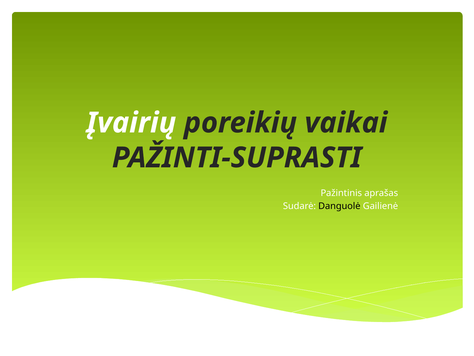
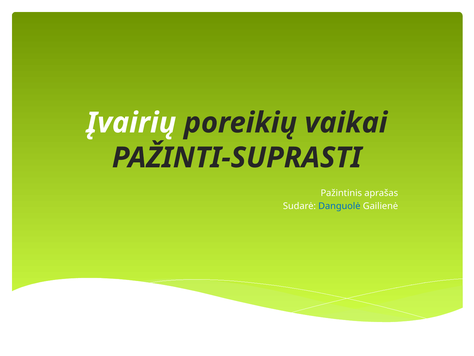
Danguolė colour: black -> blue (339, 206)
